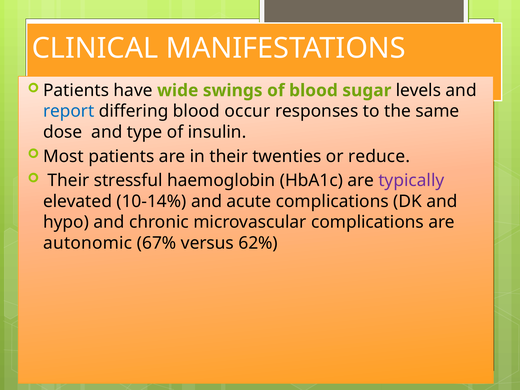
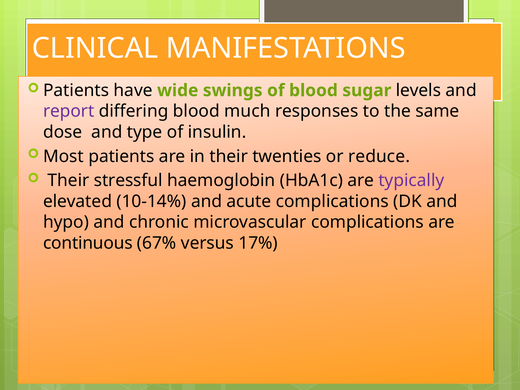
report colour: blue -> purple (69, 111)
occur: occur -> much (247, 111)
autonomic: autonomic -> continuous (88, 243)
62%: 62% -> 17% (258, 243)
